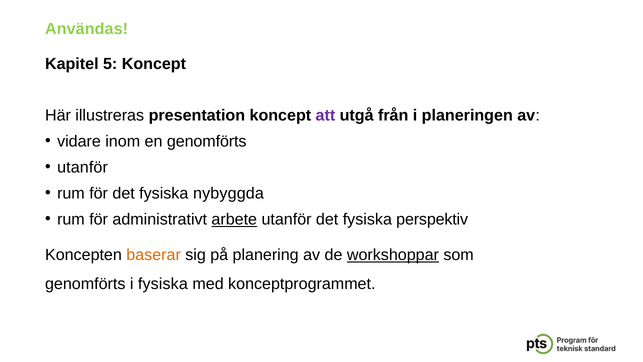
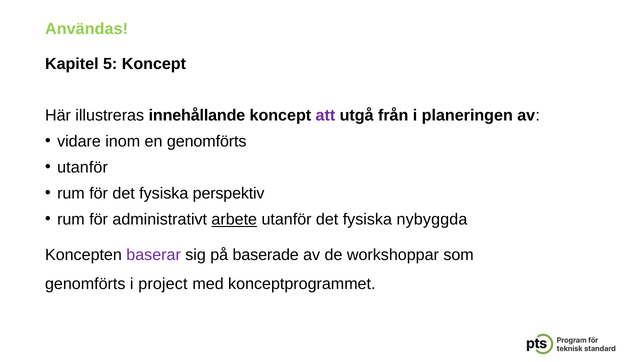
presentation: presentation -> innehållande (197, 115)
nybyggda: nybyggda -> perspektiv (229, 193)
perspektiv: perspektiv -> nybyggda (432, 219)
baserar colour: orange -> purple (154, 255)
planering: planering -> baserade (266, 255)
workshoppar underline: present -> none (393, 255)
i fysiska: fysiska -> project (163, 284)
